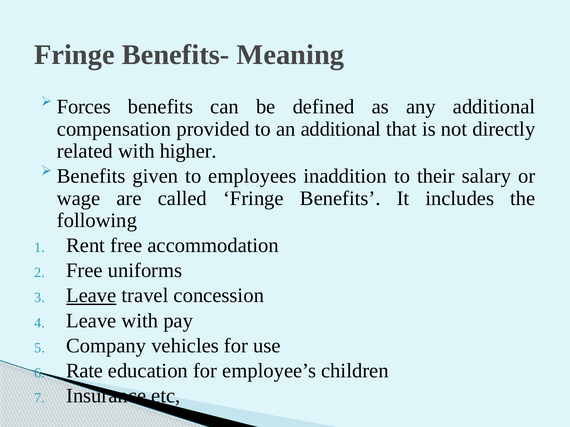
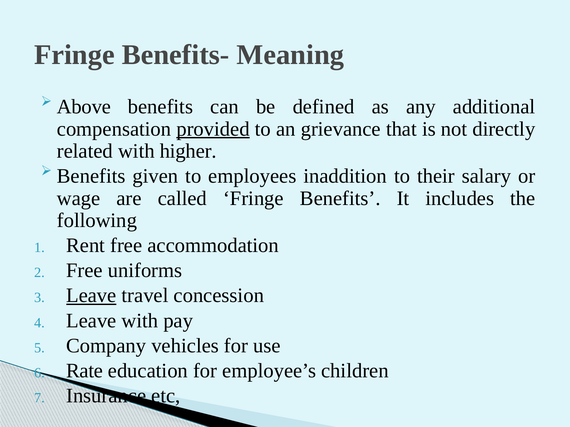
Forces: Forces -> Above (84, 107)
provided underline: none -> present (213, 129)
an additional: additional -> grievance (341, 129)
